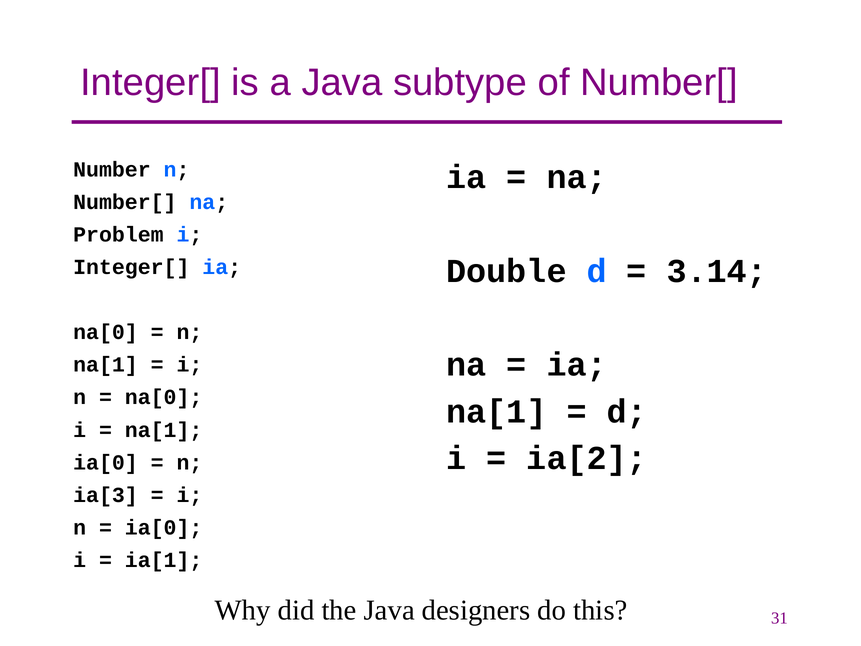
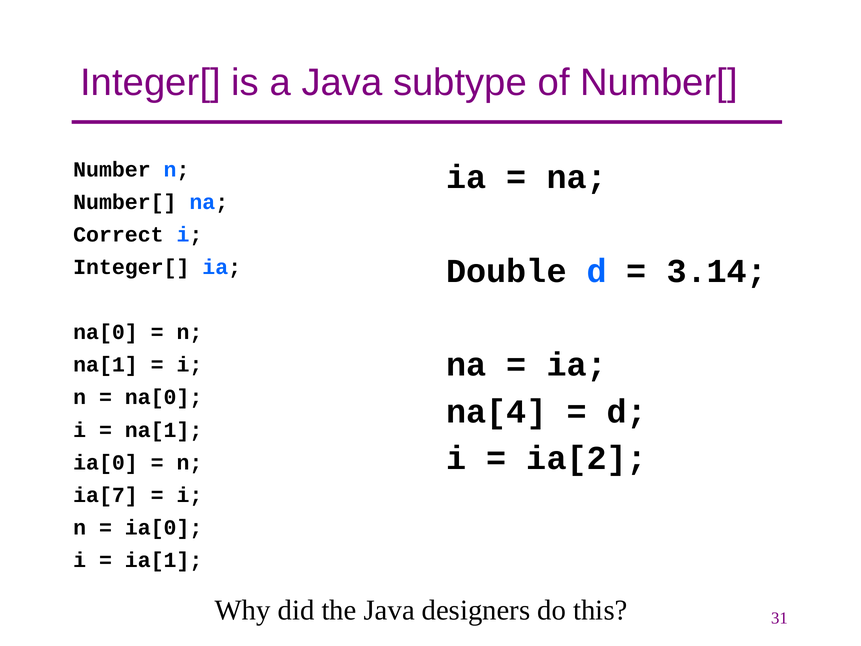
Problem: Problem -> Correct (118, 234)
na[1: na[1 -> na[4 (496, 411)
ia[3: ia[3 -> ia[7 (105, 495)
